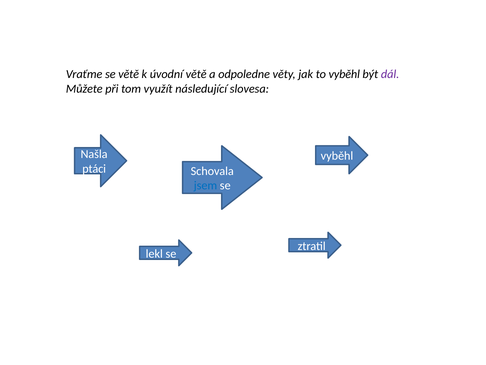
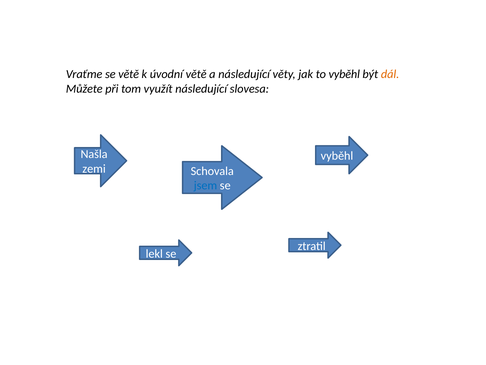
a odpoledne: odpoledne -> následující (244, 74)
dál colour: purple -> orange (390, 74)
ptáci: ptáci -> zemi (94, 169)
